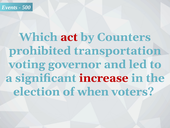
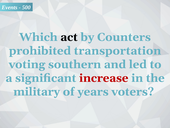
act colour: red -> black (69, 37)
governor: governor -> southern (75, 64)
election: election -> military (37, 91)
when: when -> years (93, 91)
